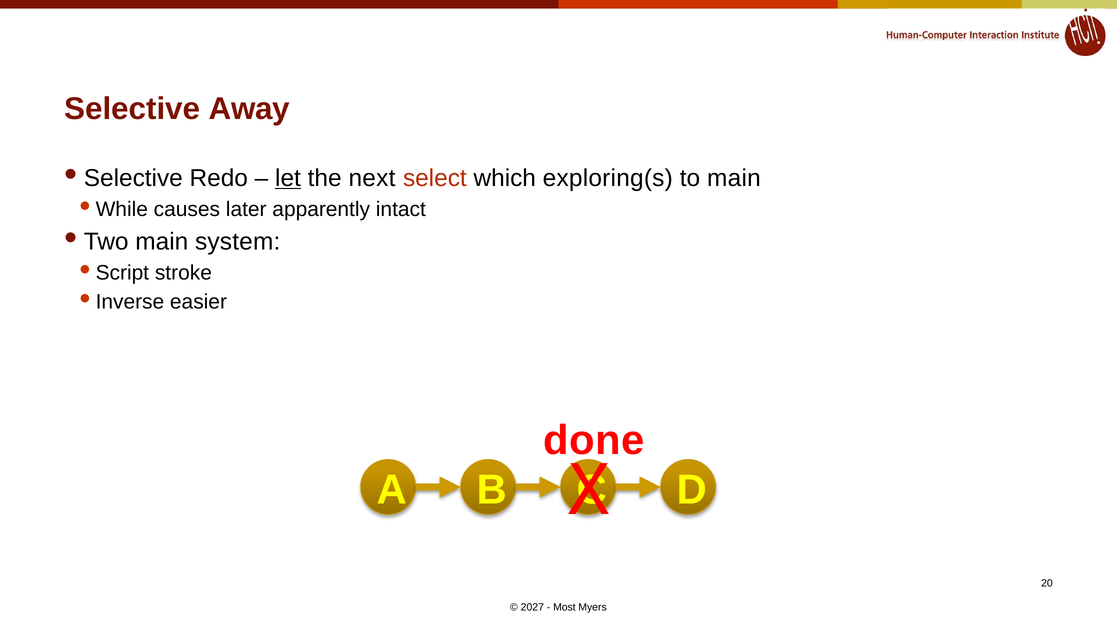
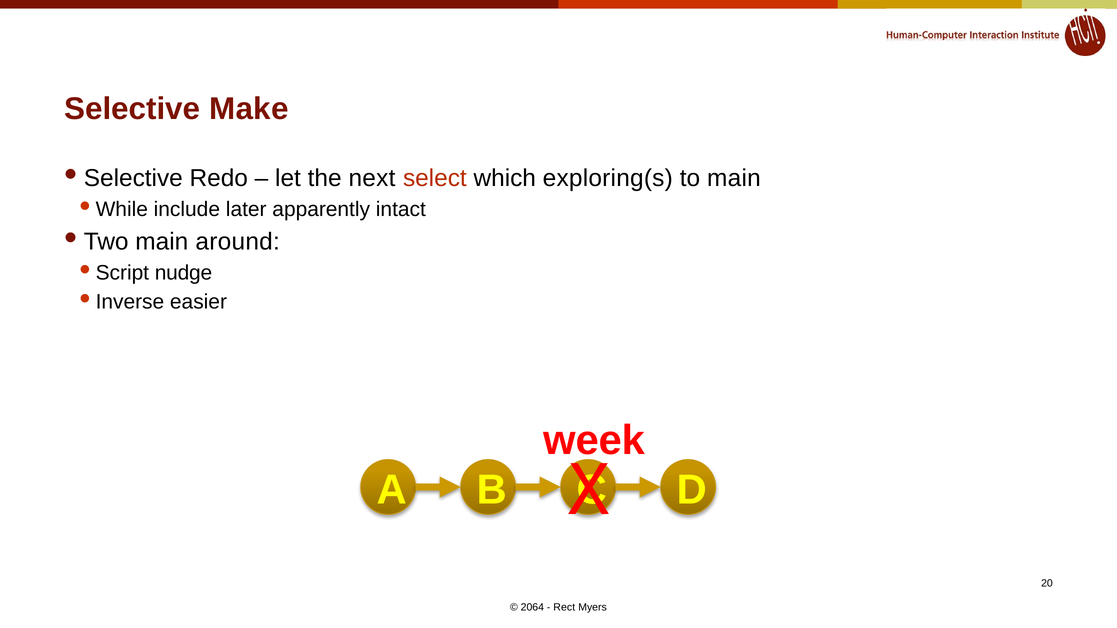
Away: Away -> Make (249, 109)
let underline: present -> none (288, 178)
causes: causes -> include (187, 209)
system: system -> around (238, 242)
stroke: stroke -> nudge (184, 273)
done: done -> week (594, 441)
2027: 2027 -> 2064 (532, 607)
Most: Most -> Rect (564, 607)
